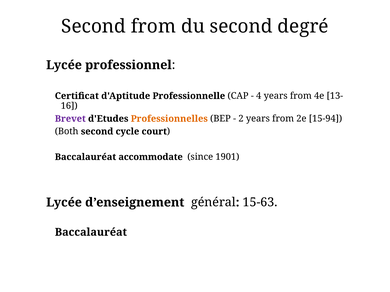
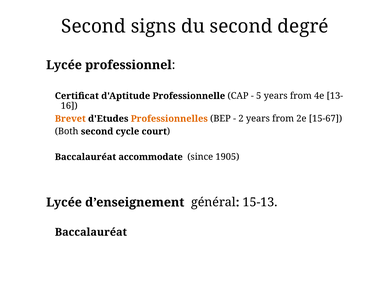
Second from: from -> signs (153, 26)
4: 4 -> 5 (259, 96)
Brevet colour: purple -> orange (70, 119)
15-94: 15-94 -> 15-67 (326, 119)
1901: 1901 -> 1905 (227, 157)
15-63: 15-63 -> 15-13 (260, 203)
